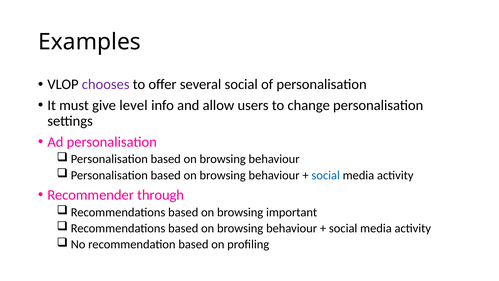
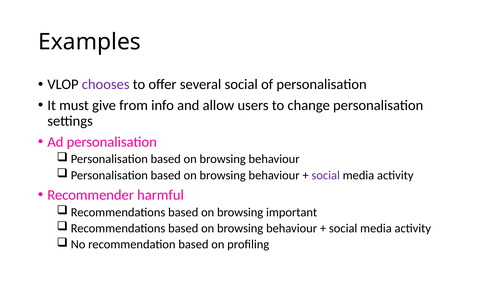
level: level -> from (134, 105)
social colour: blue -> purple (326, 175)
through: through -> harmful (160, 195)
